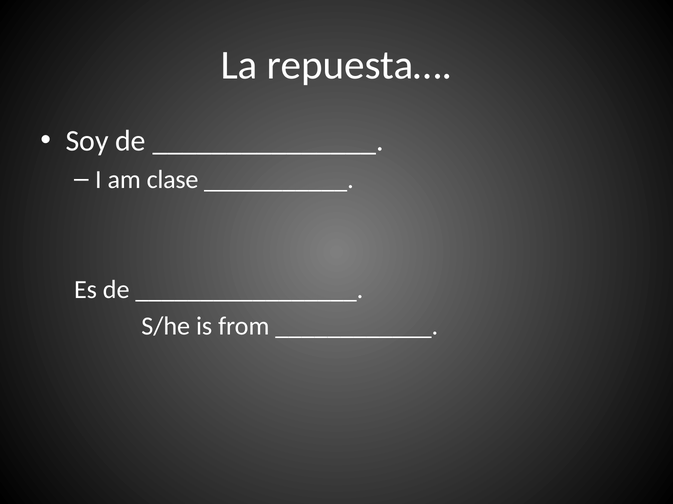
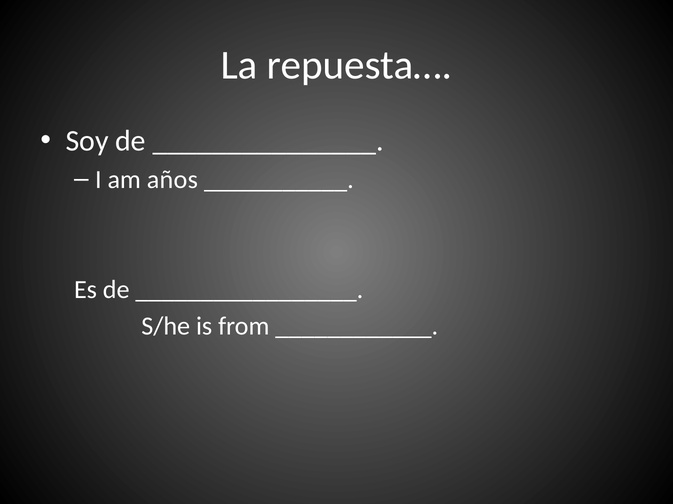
clase: clase -> años (172, 180)
